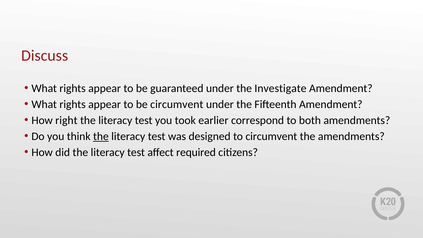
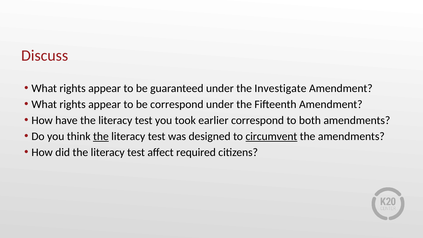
be circumvent: circumvent -> correspond (177, 104)
right: right -> have (66, 120)
circumvent underline: none -> present (271, 136)
